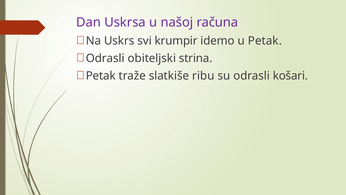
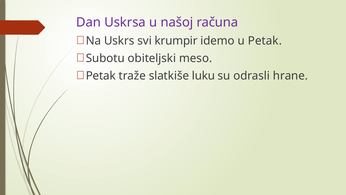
Odrasli: Odrasli -> Subotu (105, 58)
strina: strina -> meso (196, 58)
ribu: ribu -> luku (203, 76)
košari: košari -> hrane (290, 76)
